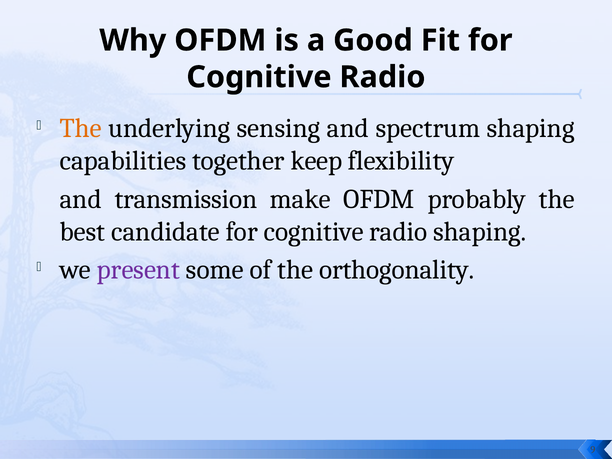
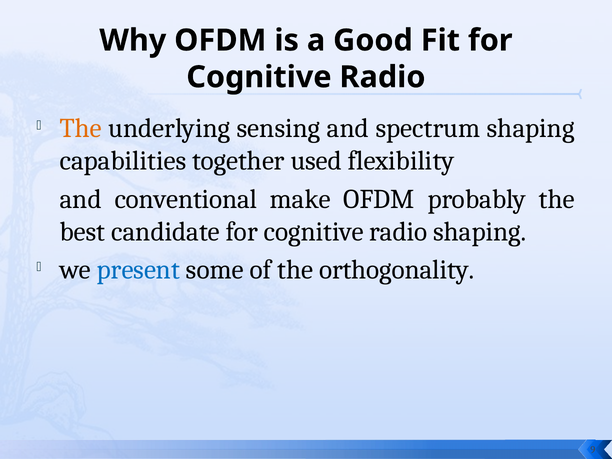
keep: keep -> used (316, 161)
transmission: transmission -> conventional (186, 199)
present colour: purple -> blue (138, 270)
